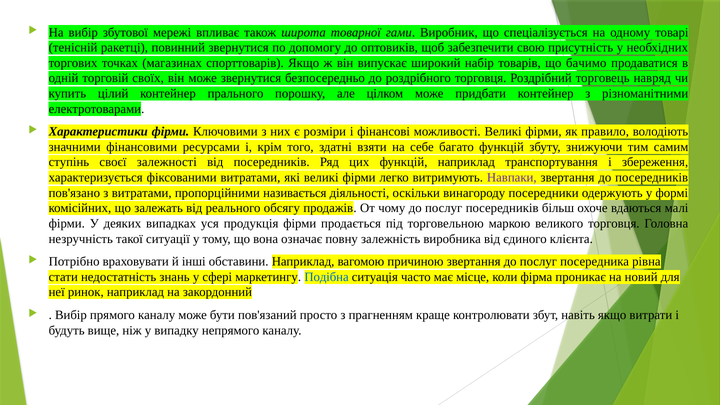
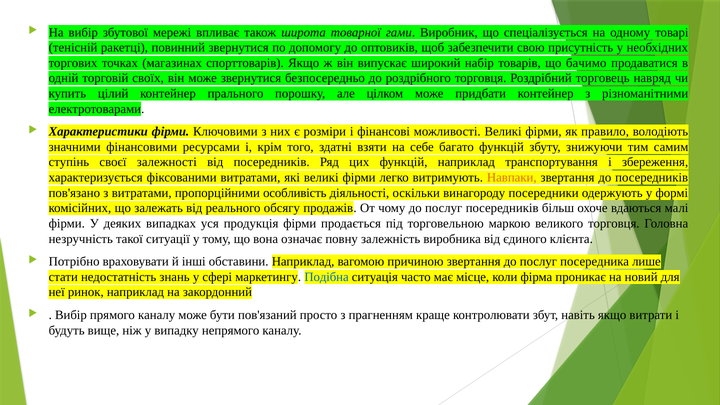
Навпаки colour: purple -> orange (512, 178)
називається: називається -> особливість (295, 193)
рівна: рівна -> лише (646, 262)
